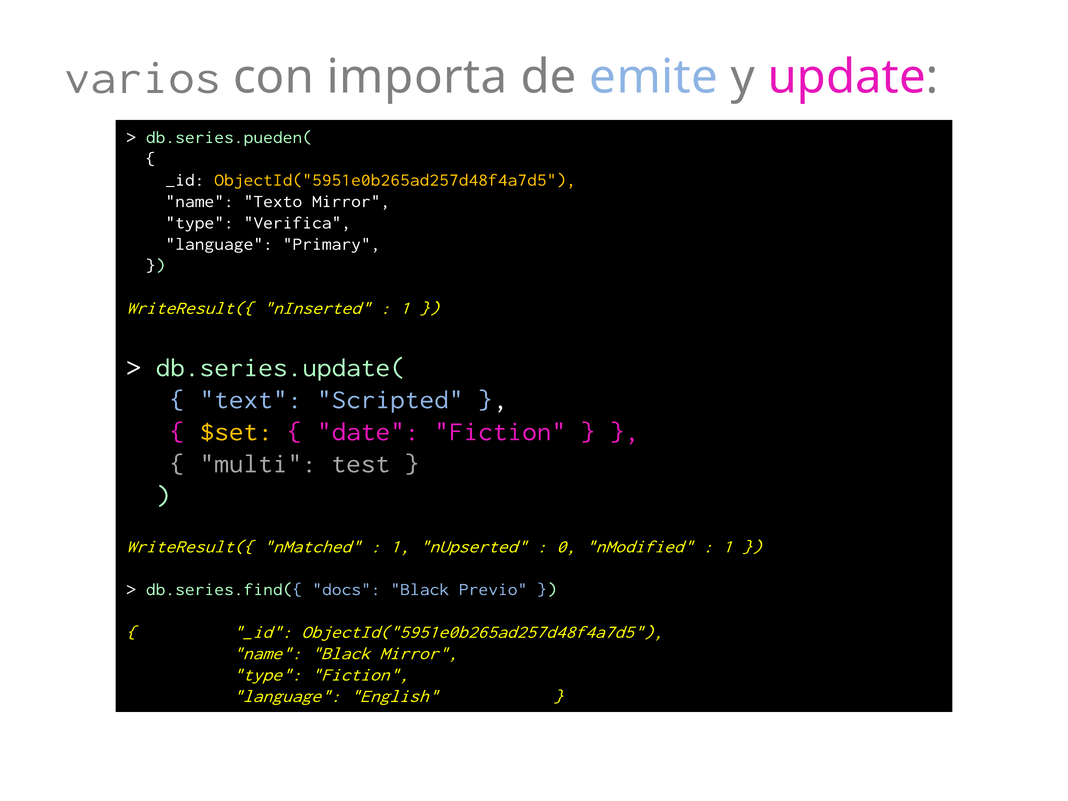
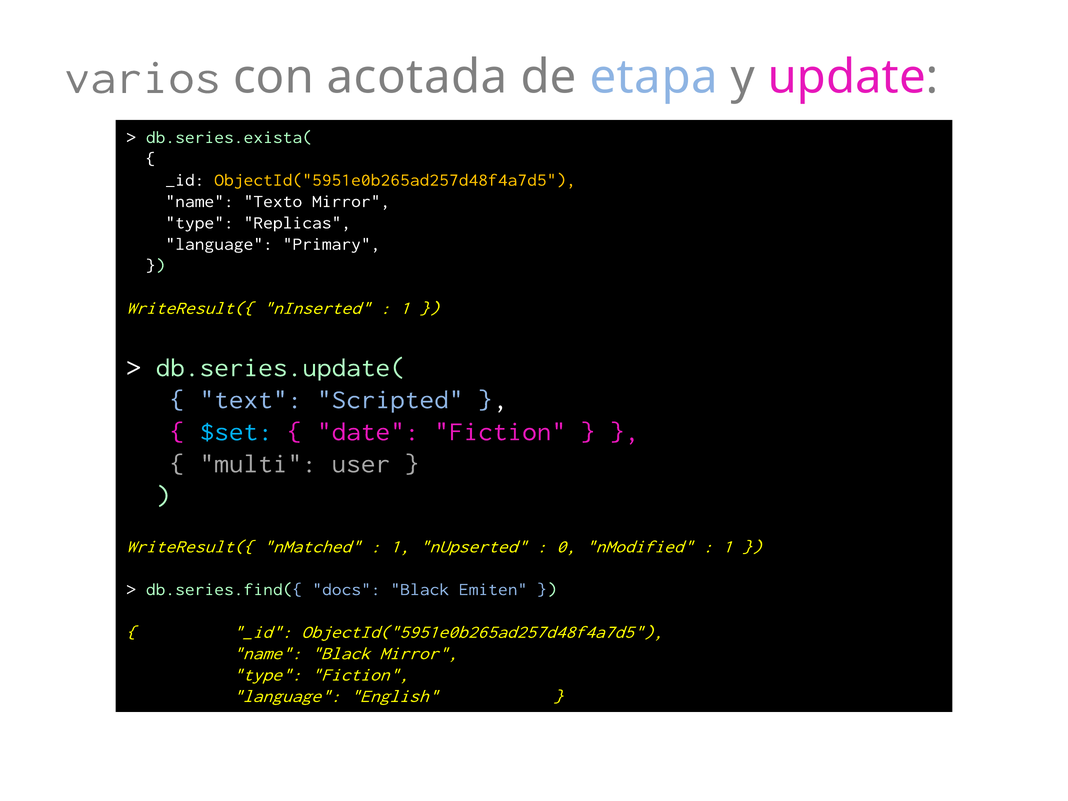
importa: importa -> acotada (417, 77)
emite: emite -> etapa (654, 77)
db.series.pueden(: db.series.pueden( -> db.series.exista( (229, 137)
Verifica: Verifica -> Replicas (297, 223)
$set colour: yellow -> light blue (236, 431)
test: test -> user (361, 463)
Previo: Previo -> Emiten (493, 589)
